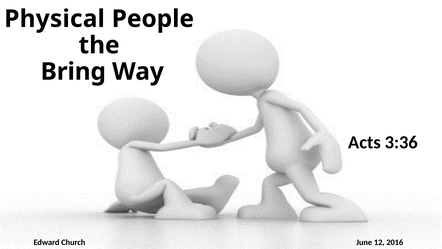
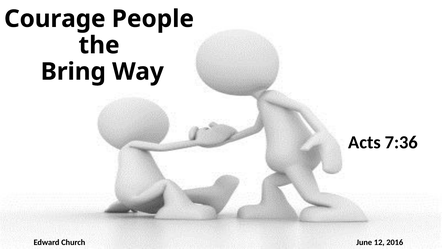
Physical: Physical -> Courage (55, 19)
3:36: 3:36 -> 7:36 (401, 142)
